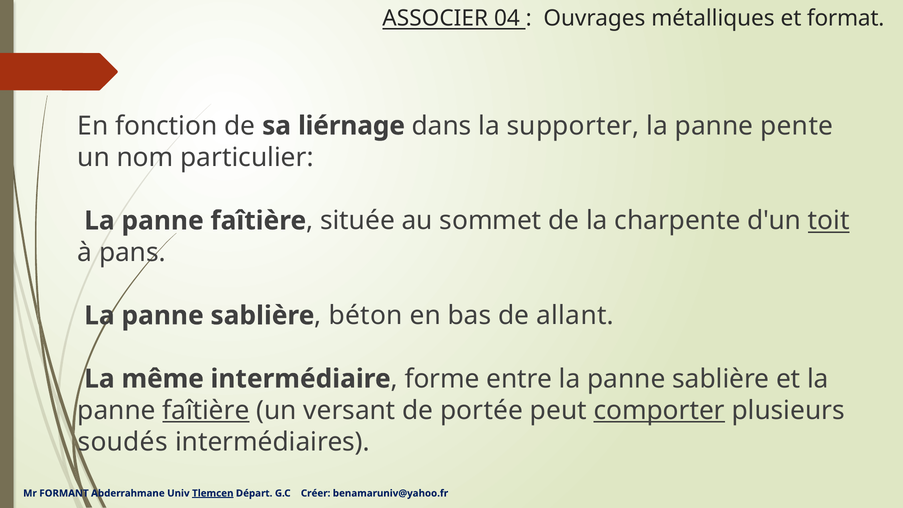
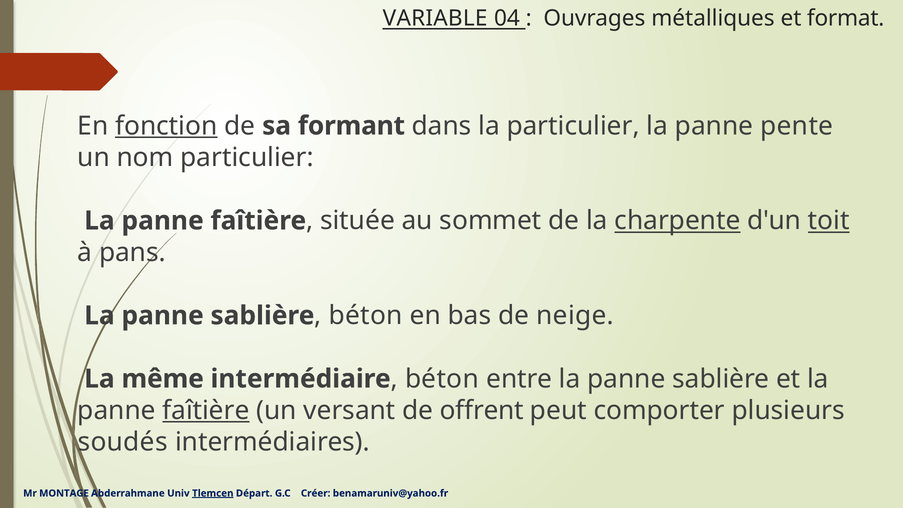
ASSOCIER: ASSOCIER -> VARIABLE (435, 19)
fonction underline: none -> present (166, 126)
liérnage: liérnage -> formant (351, 126)
la supporter: supporter -> particulier (573, 126)
charpente underline: none -> present (678, 221)
allant: allant -> neige (575, 316)
forme: forme -> béton (442, 379)
portée: portée -> offrent (482, 410)
comporter underline: present -> none (659, 410)
FORMANT: FORMANT -> MONTAGE (64, 493)
